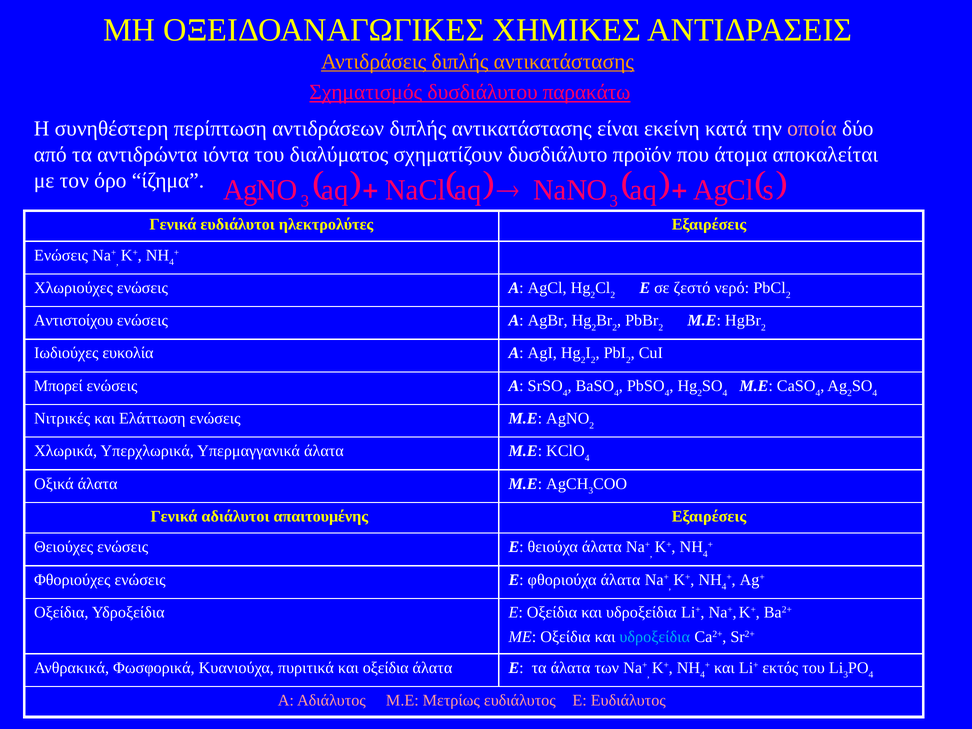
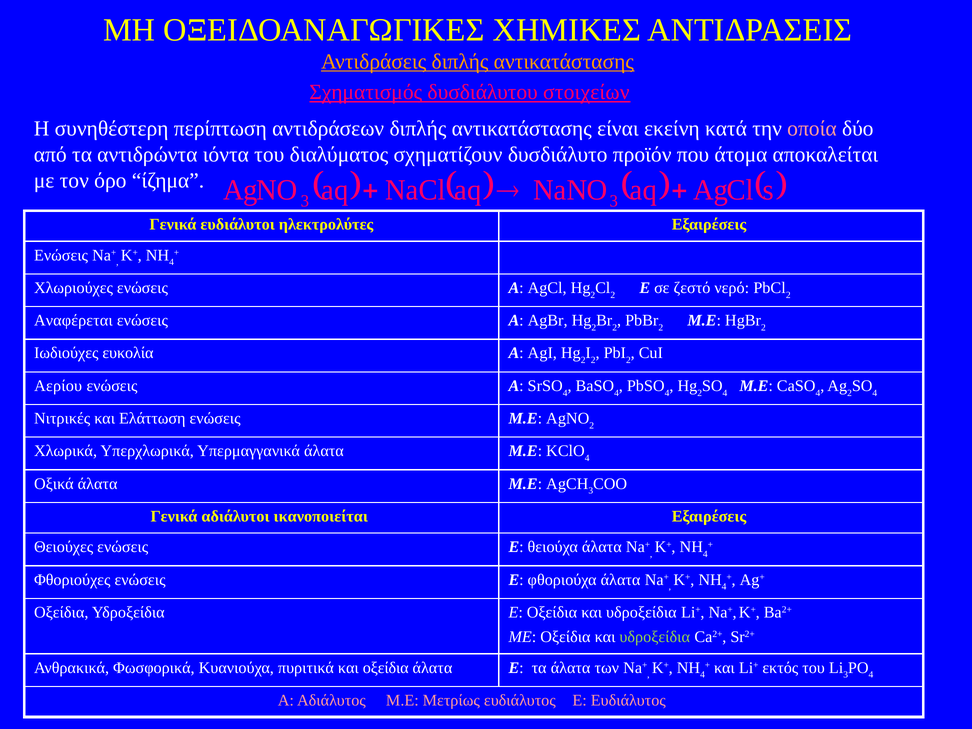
παρακάτω: παρακάτω -> στοιχείων (586, 92)
Αντιστοίχου: Αντιστοίχου -> Αναφέρεται (73, 321)
Μπορεί: Μπορεί -> Αερίου (58, 386)
απαιτουμένης: απαιτουμένης -> ικανοποιείται (321, 516)
υδροξείδια colour: light blue -> light green (655, 637)
